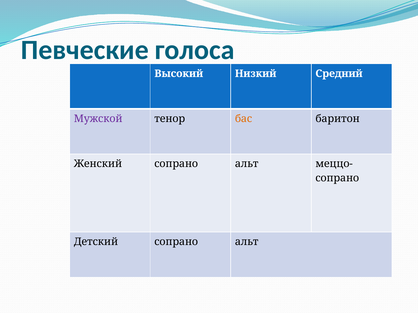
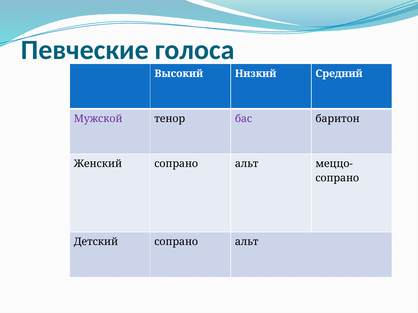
бас colour: orange -> purple (243, 119)
